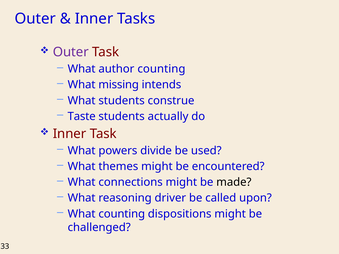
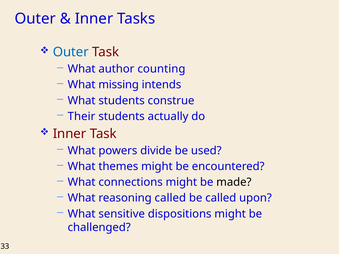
Outer colour: purple -> blue (71, 52)
Taste: Taste -> Their (82, 116)
reasoning driver: driver -> called (170, 198)
What counting: counting -> sensitive (122, 214)
